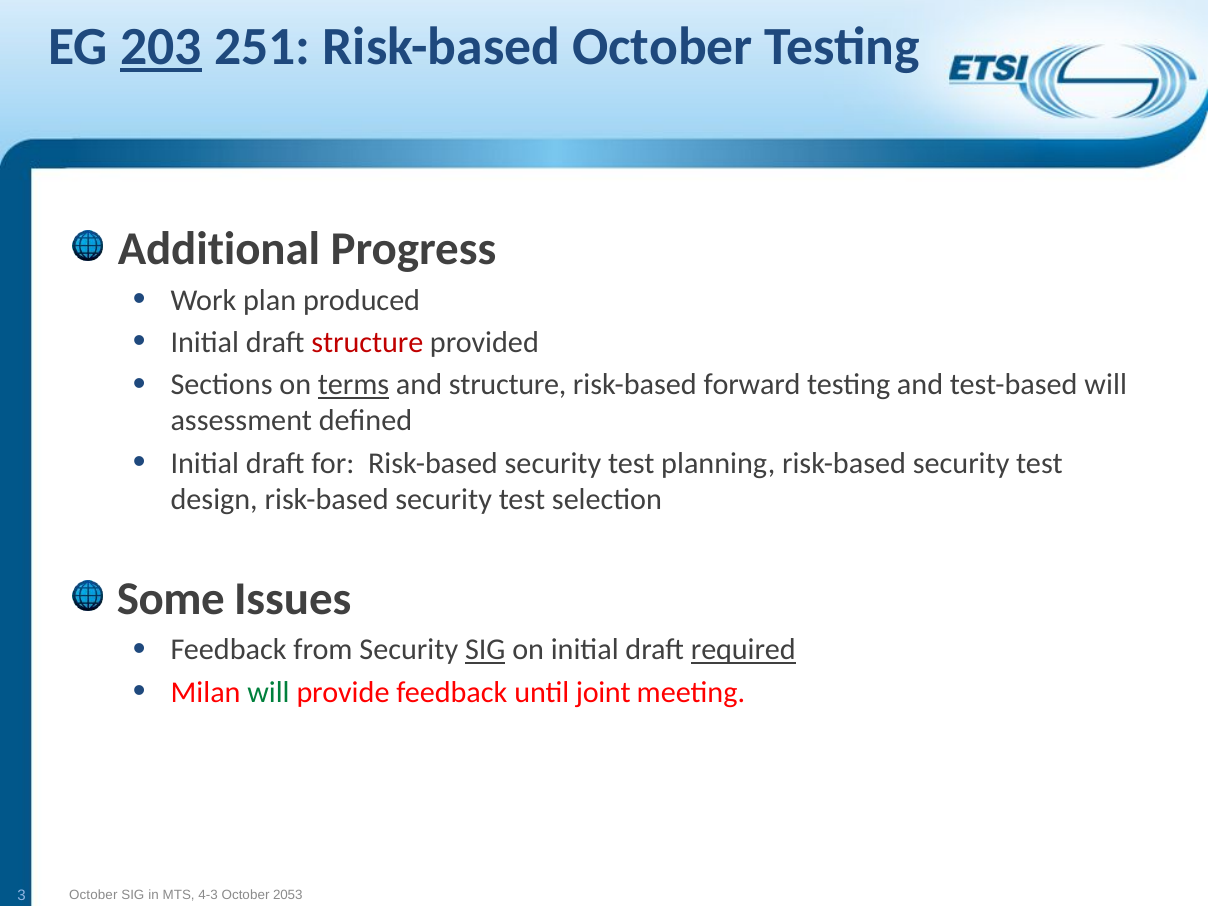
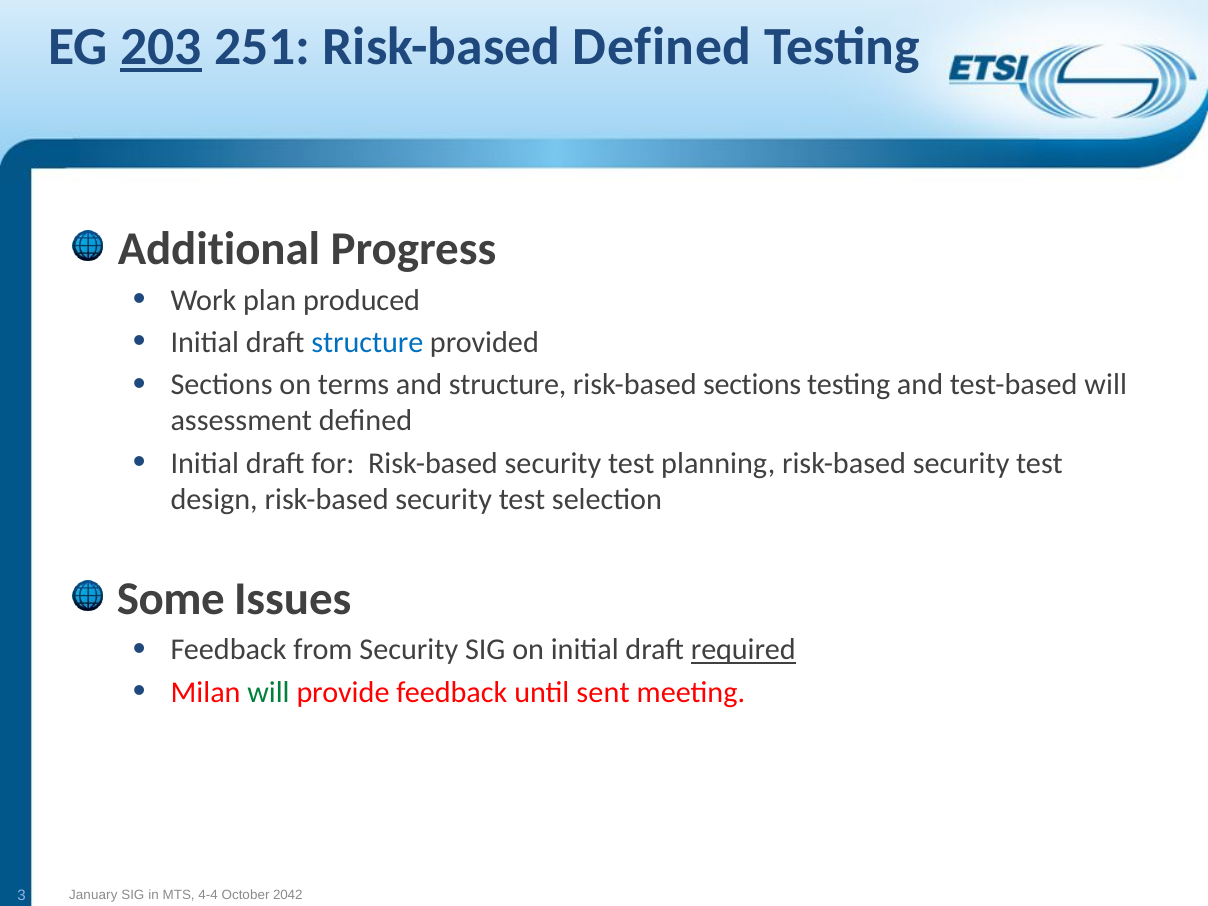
Risk-based October: October -> Defined (662, 47)
structure colour: red -> blue (367, 342)
terms underline: present -> none (354, 385)
risk-based forward: forward -> sections (752, 385)
SIG underline: present -> none (485, 650)
joint: joint -> sent (603, 692)
October: October -> January (93, 895)
4-3: 4-3 -> 4-4 (208, 895)
2053: 2053 -> 2042 (288, 895)
